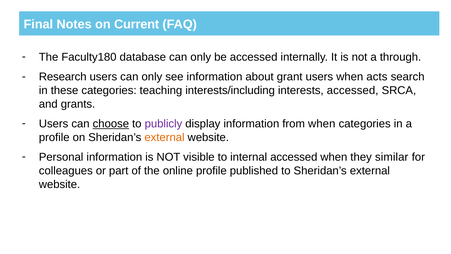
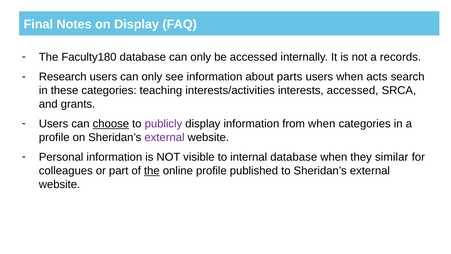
on Current: Current -> Display (137, 24)
through: through -> records (400, 57)
grant: grant -> parts (290, 77)
interests/including: interests/including -> interests/activities (230, 90)
external colour: orange -> purple (165, 137)
internal accessed: accessed -> database (294, 157)
the underline: none -> present (152, 171)
